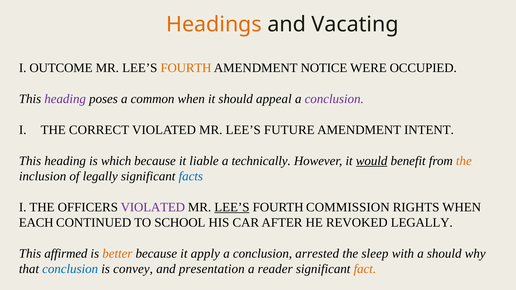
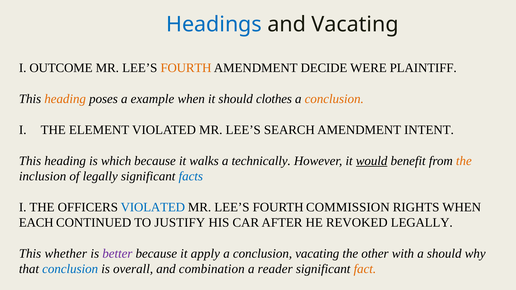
Headings colour: orange -> blue (214, 24)
NOTICE: NOTICE -> DECIDE (324, 68)
OCCUPIED: OCCUPIED -> PLAINTIFF (423, 68)
heading colour: purple -> orange (65, 99)
common: common -> example (152, 99)
appeal: appeal -> clothes (274, 99)
conclusion colour: purple -> orange (334, 99)
CORRECT: CORRECT -> ELEMENT (99, 130)
FUTURE: FUTURE -> SEARCH (289, 130)
liable: liable -> walks (204, 161)
VIOLATED colour: purple -> blue (153, 207)
LEE’S underline: present -> none (232, 207)
SCHOOL: SCHOOL -> JUSTIFY (180, 223)
affirmed: affirmed -> whether (66, 254)
better colour: orange -> purple (117, 254)
conclusion arrested: arrested -> vacating (317, 254)
sleep: sleep -> other (375, 254)
convey: convey -> overall (133, 269)
presentation: presentation -> combination (212, 269)
